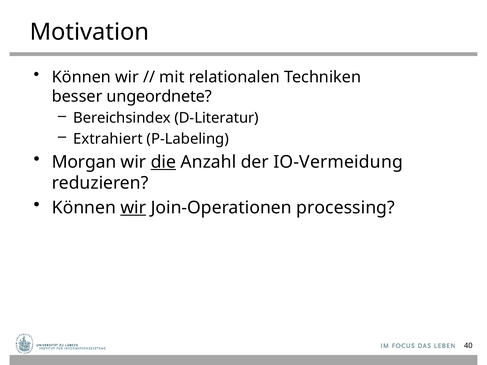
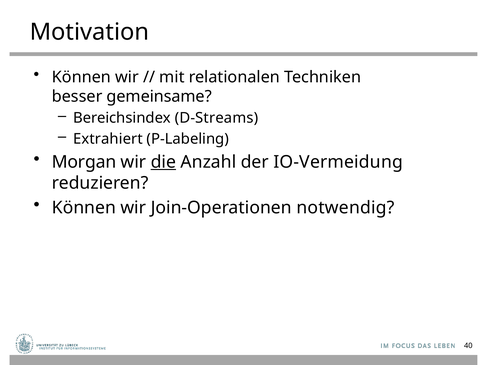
ungeordnete: ungeordnete -> gemeinsame (159, 97)
D-Literatur: D-Literatur -> D-Streams (216, 118)
wir underline: present -> none (133, 208)
processing: processing -> notwendig (345, 208)
